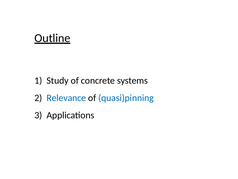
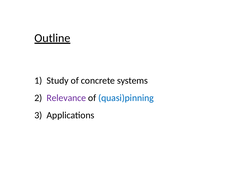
Relevance colour: blue -> purple (66, 98)
